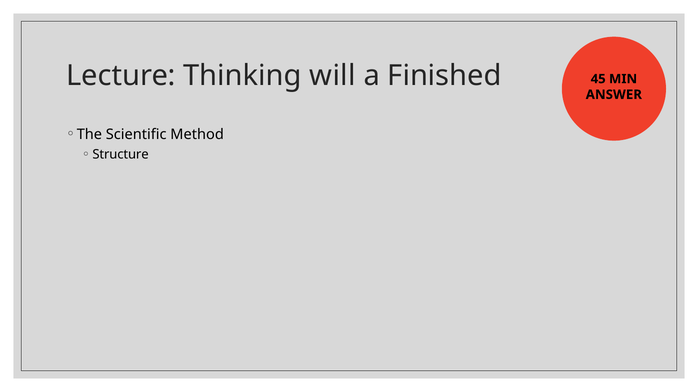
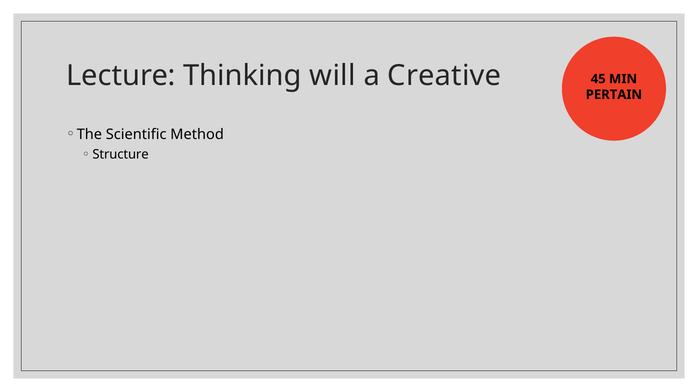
Finished: Finished -> Creative (444, 76)
ANSWER: ANSWER -> PERTAIN (614, 95)
